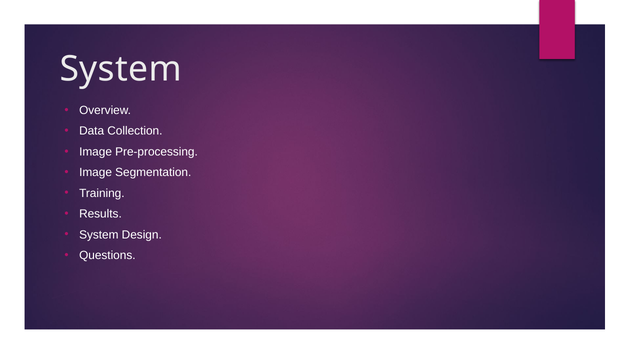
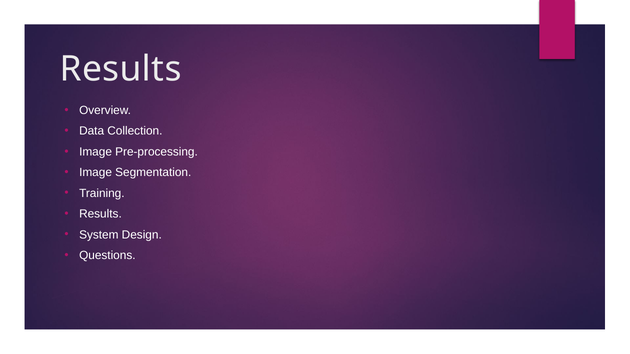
System: System -> Results (121, 69)
